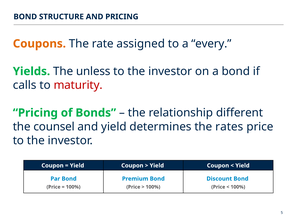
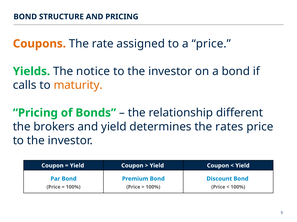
a every: every -> price (211, 44)
unless: unless -> notice (93, 72)
maturity colour: red -> orange (78, 85)
counsel: counsel -> brokers (54, 127)
